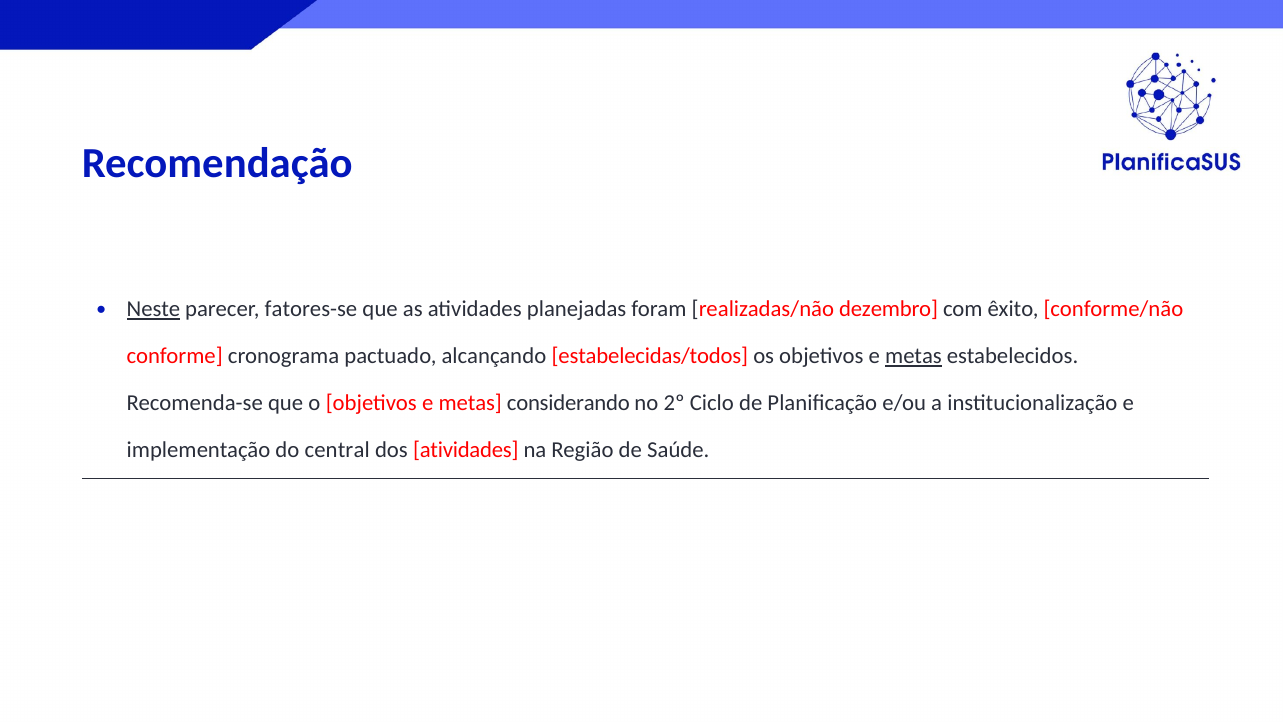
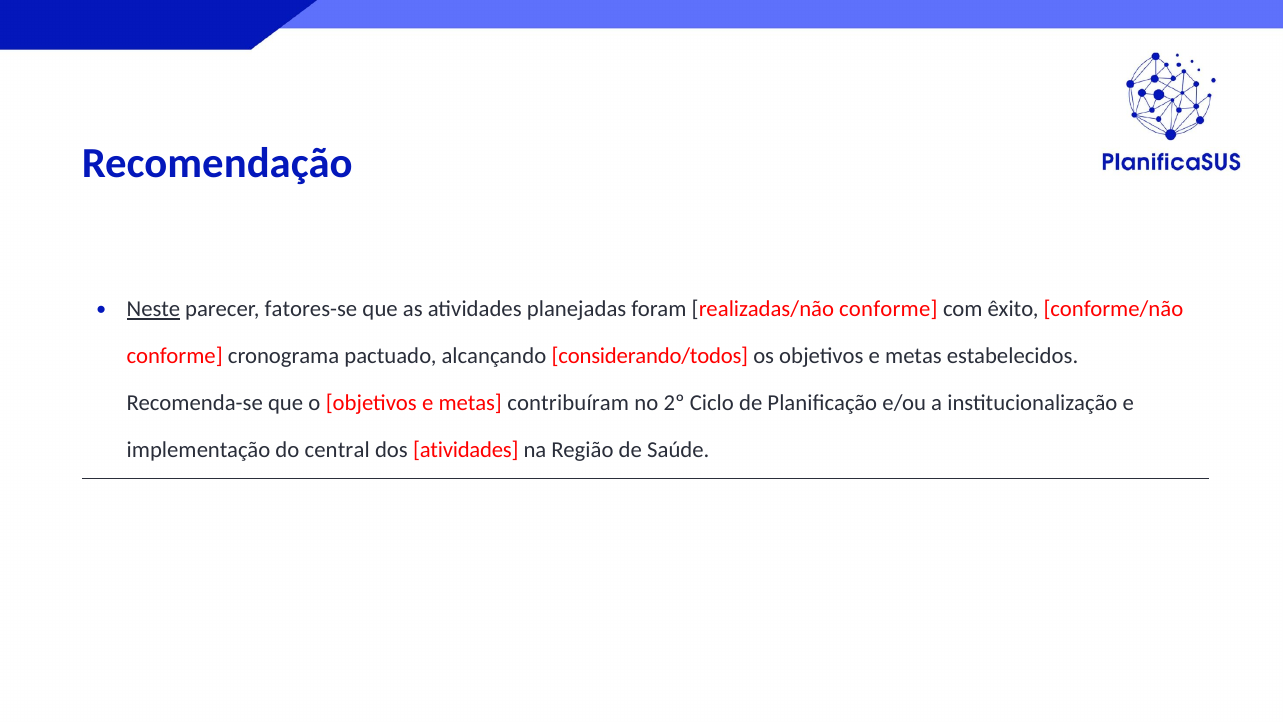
realizadas/não dezembro: dezembro -> conforme (888, 309)
estabelecidas/todos: estabelecidas/todos -> considerando/todos (650, 356)
metas underline: present -> none (913, 356)
considerando: considerando -> contribuíram (568, 403)
